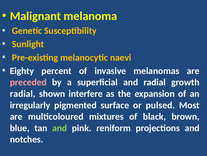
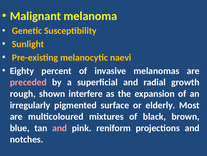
radial: radial -> rough (23, 93)
pulsed: pulsed -> elderly (160, 105)
and colour: light green -> pink (60, 127)
